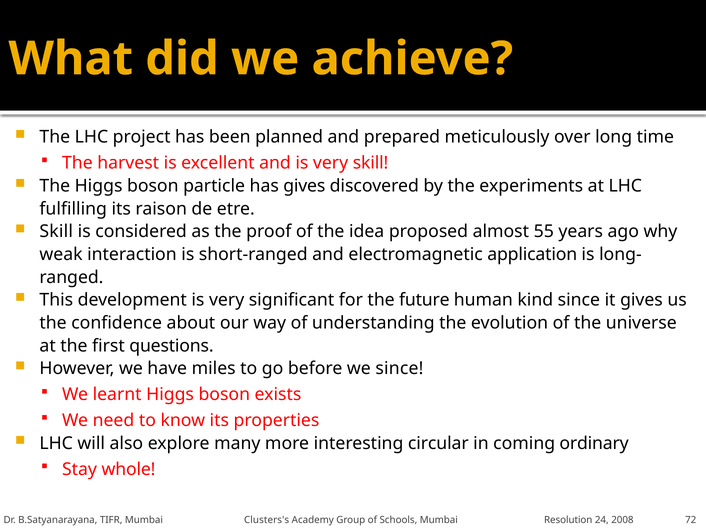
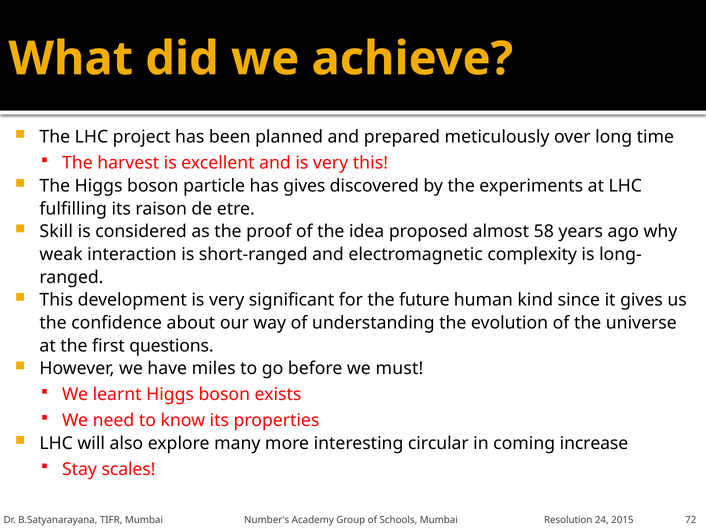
very skill: skill -> this (370, 163)
55: 55 -> 58 (544, 232)
application: application -> complexity (532, 255)
we since: since -> must (399, 369)
ordinary: ordinary -> increase (594, 444)
whole: whole -> scales (128, 470)
Clusters's: Clusters's -> Number's (267, 520)
2008: 2008 -> 2015 (622, 520)
